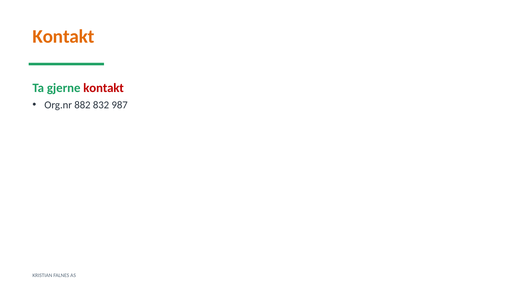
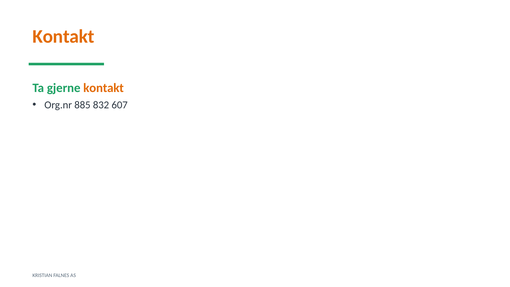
kontakt colour: red -> orange (104, 88)
882: 882 -> 885 (82, 105)
987: 987 -> 607 (120, 105)
